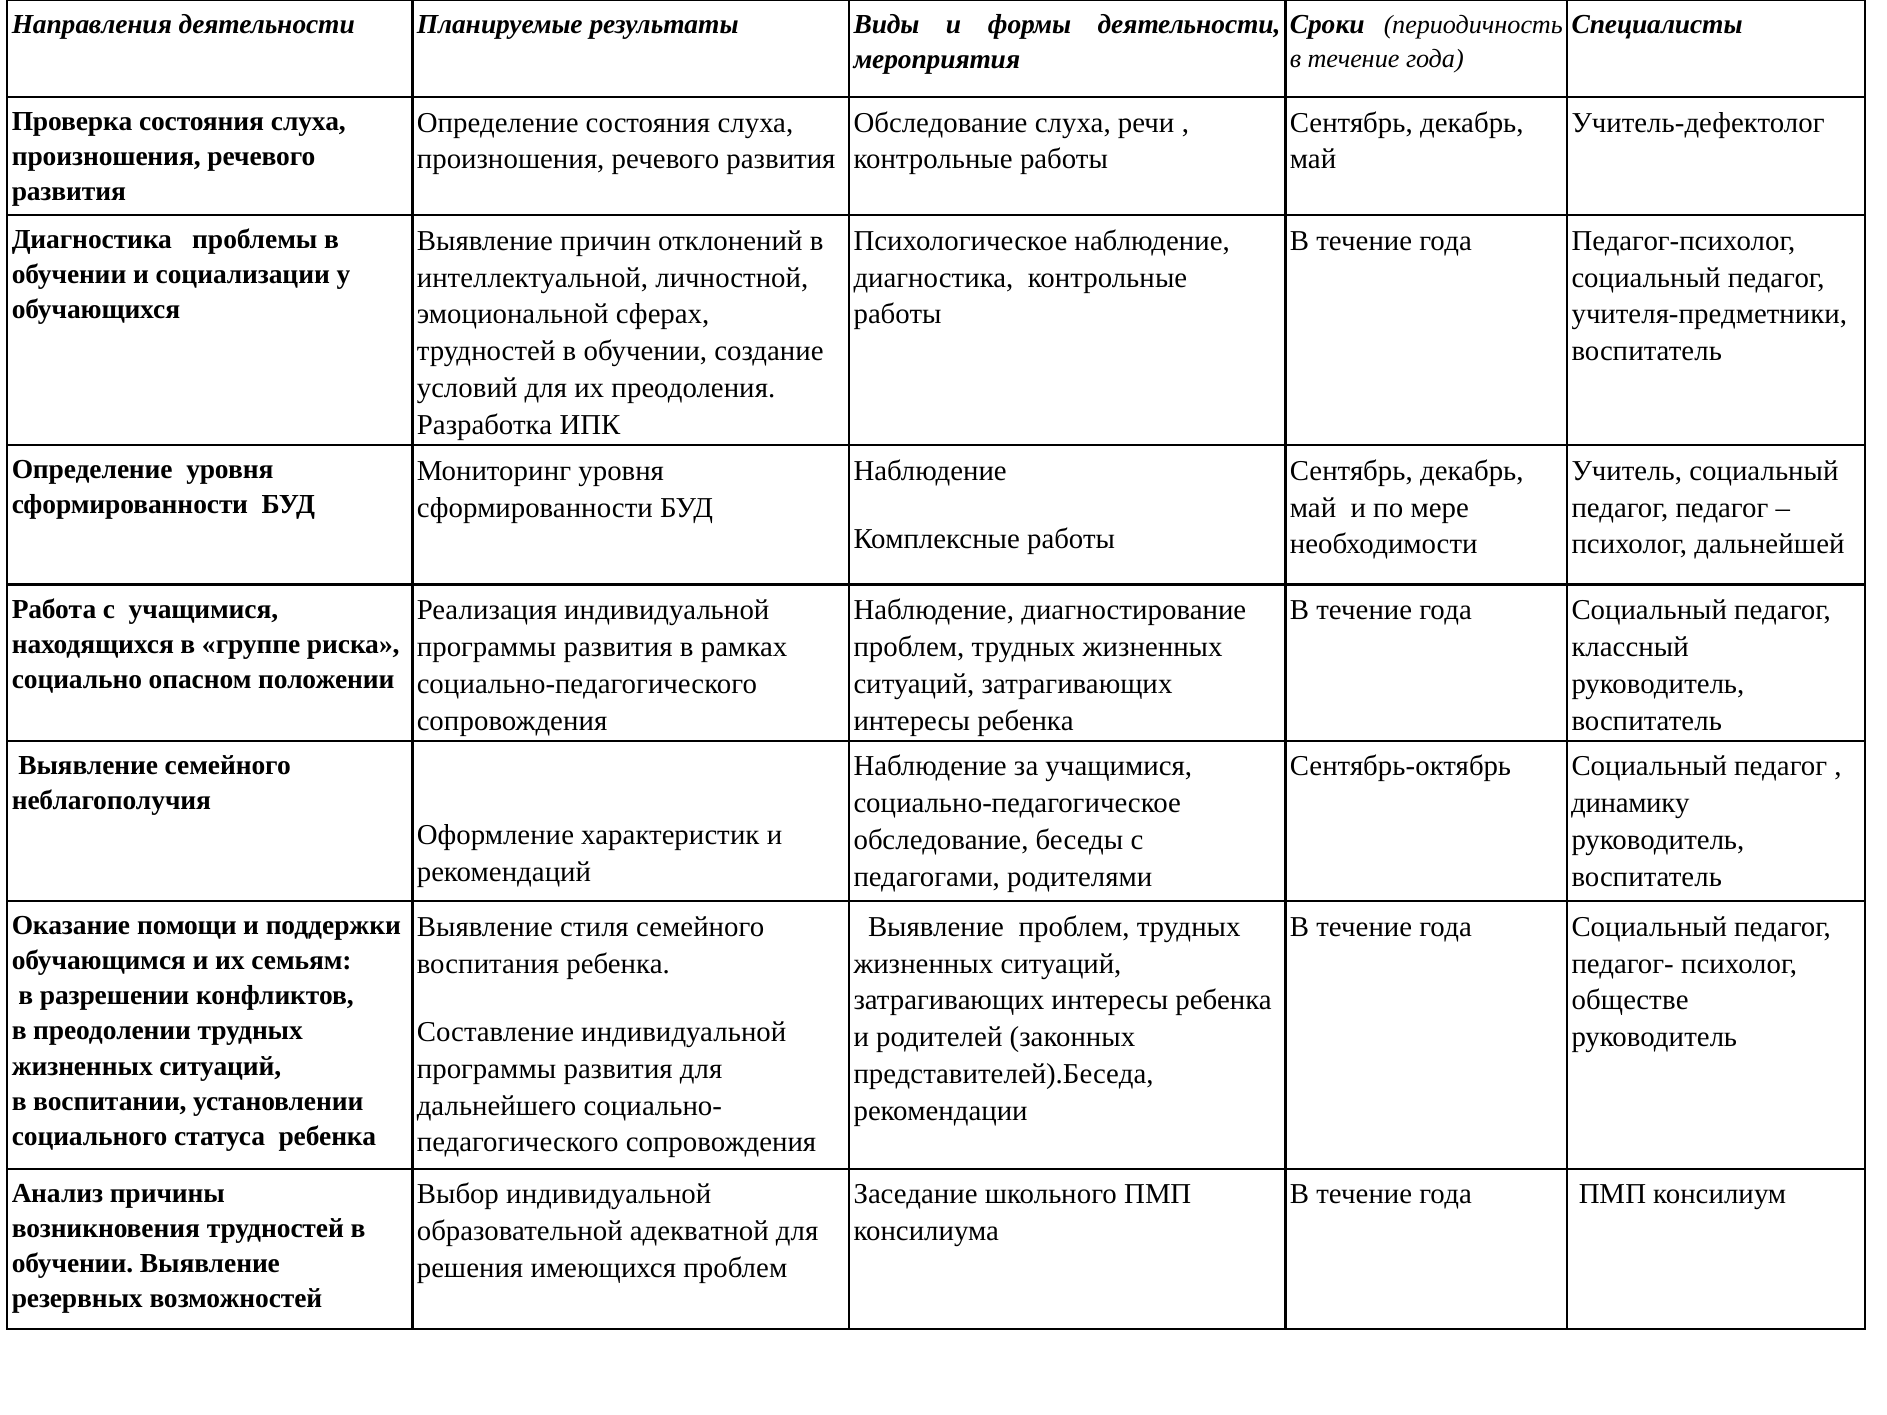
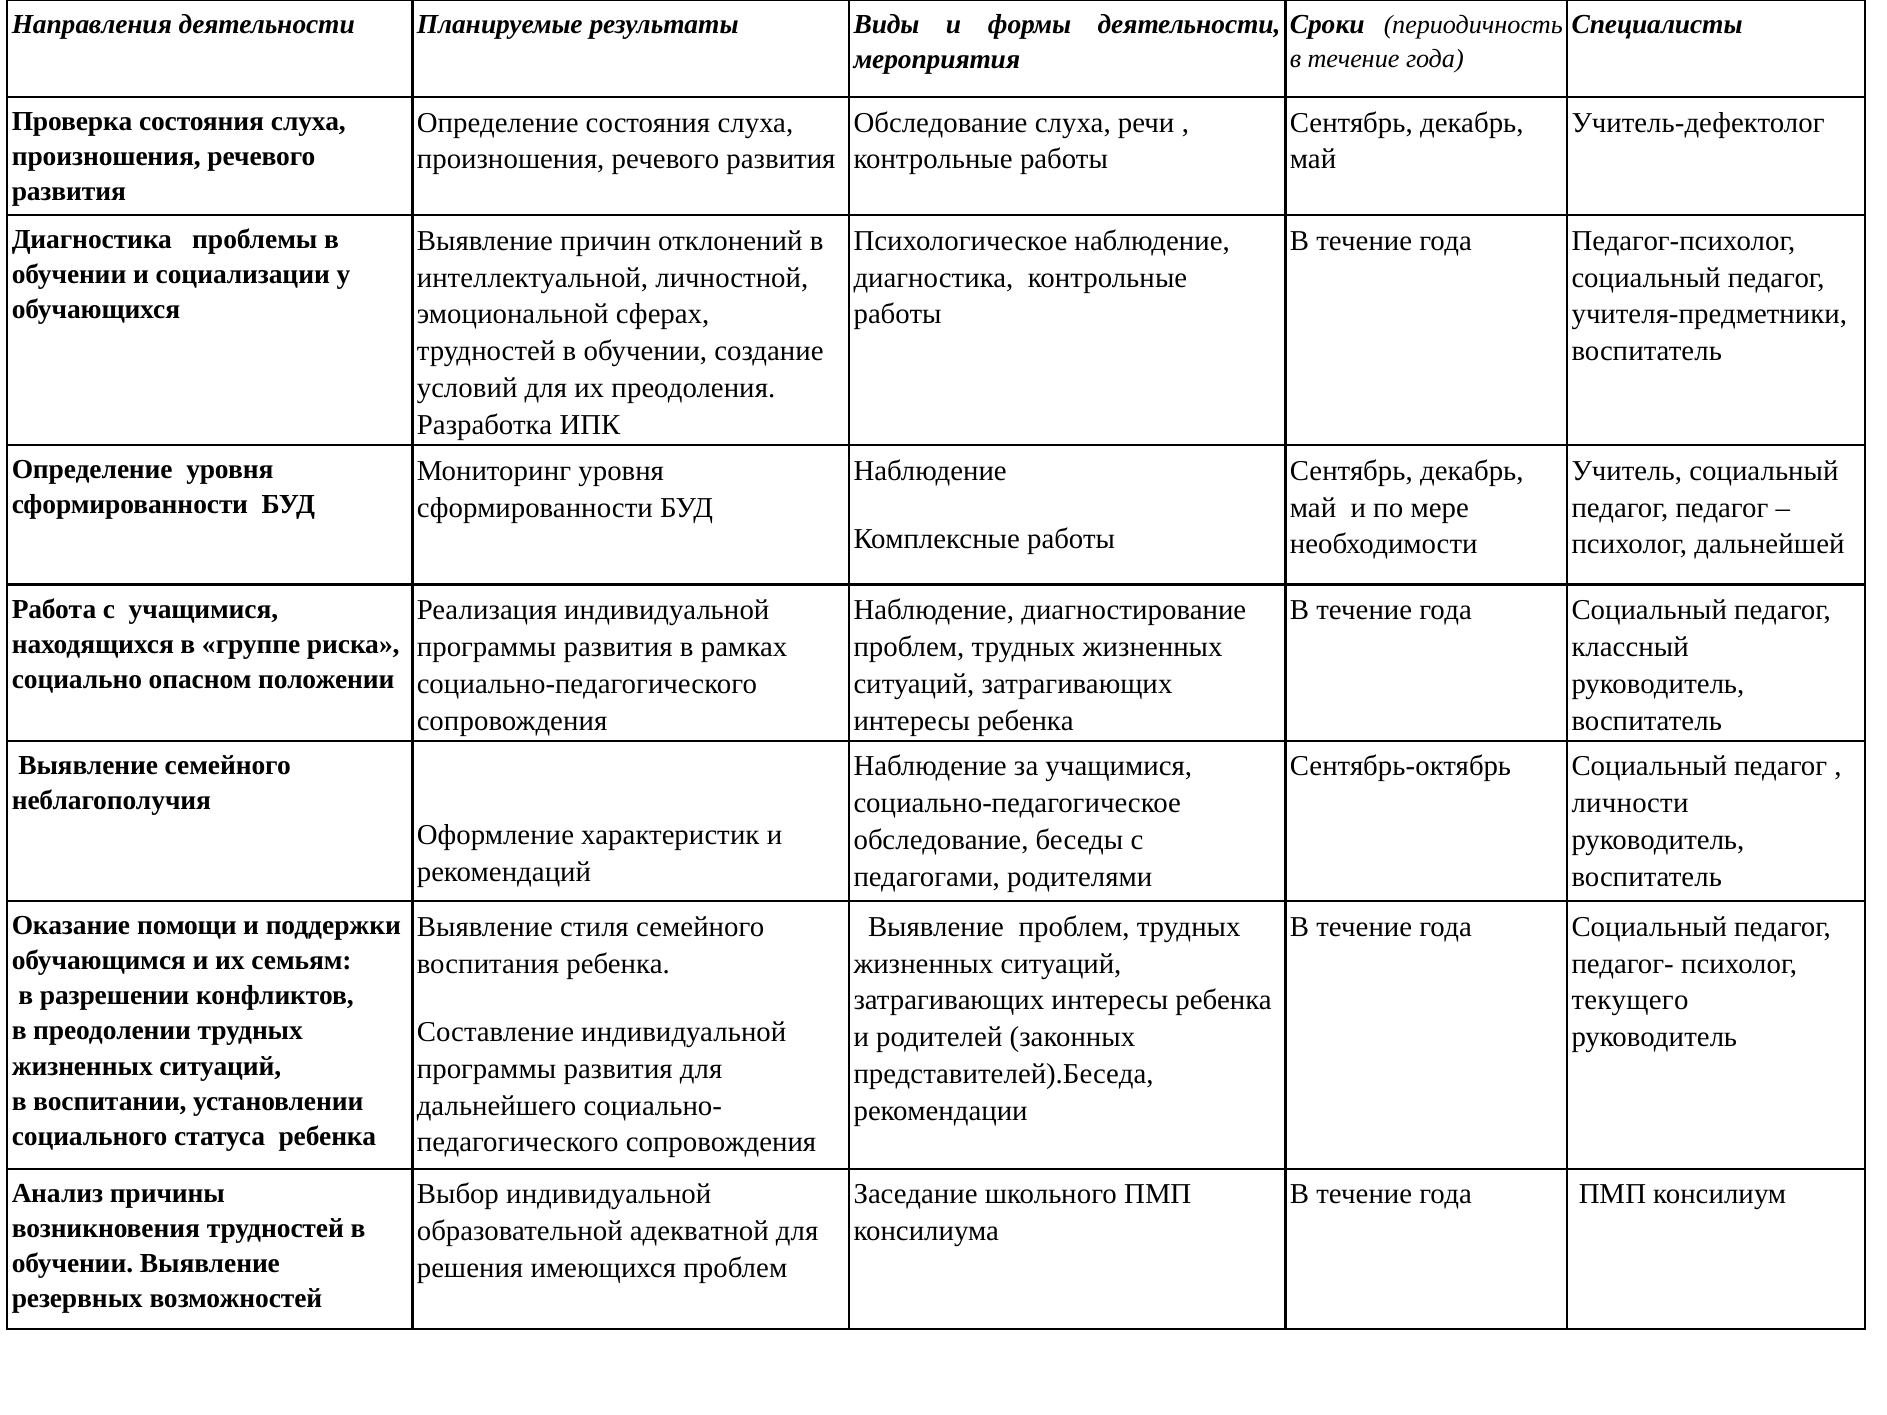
динамику: динамику -> личности (1630, 803)
обществе: обществе -> текущего (1630, 1001)
